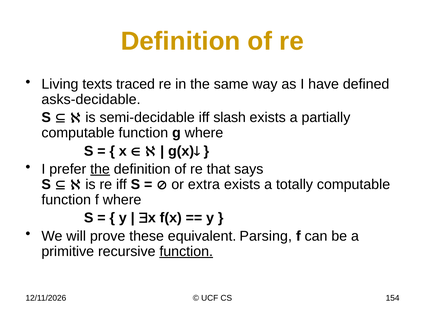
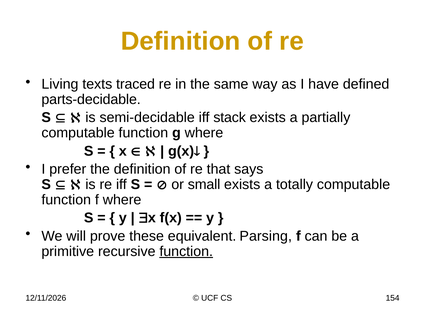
asks-decidable: asks-decidable -> parts-decidable (91, 99)
slash: slash -> stack (230, 117)
the underline: present -> none (100, 169)
extra: extra -> small (204, 184)
